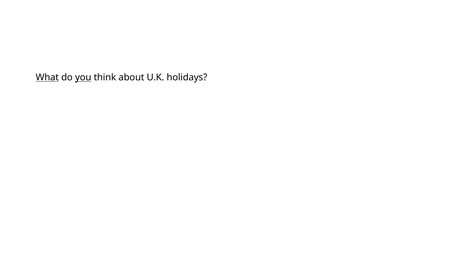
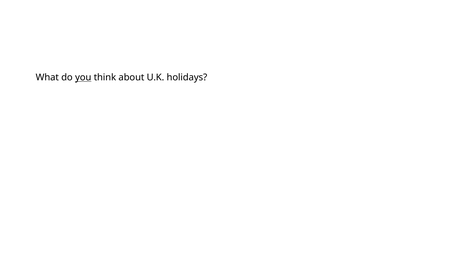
What underline: present -> none (47, 77)
